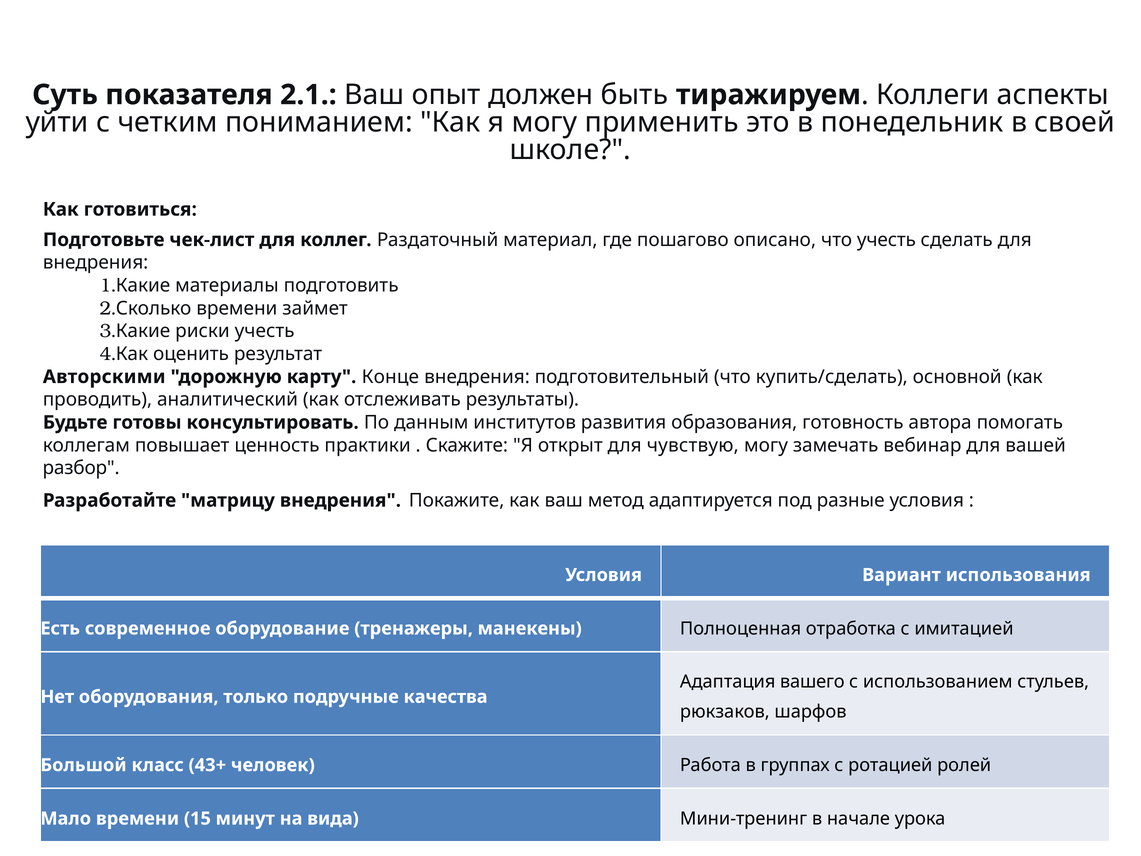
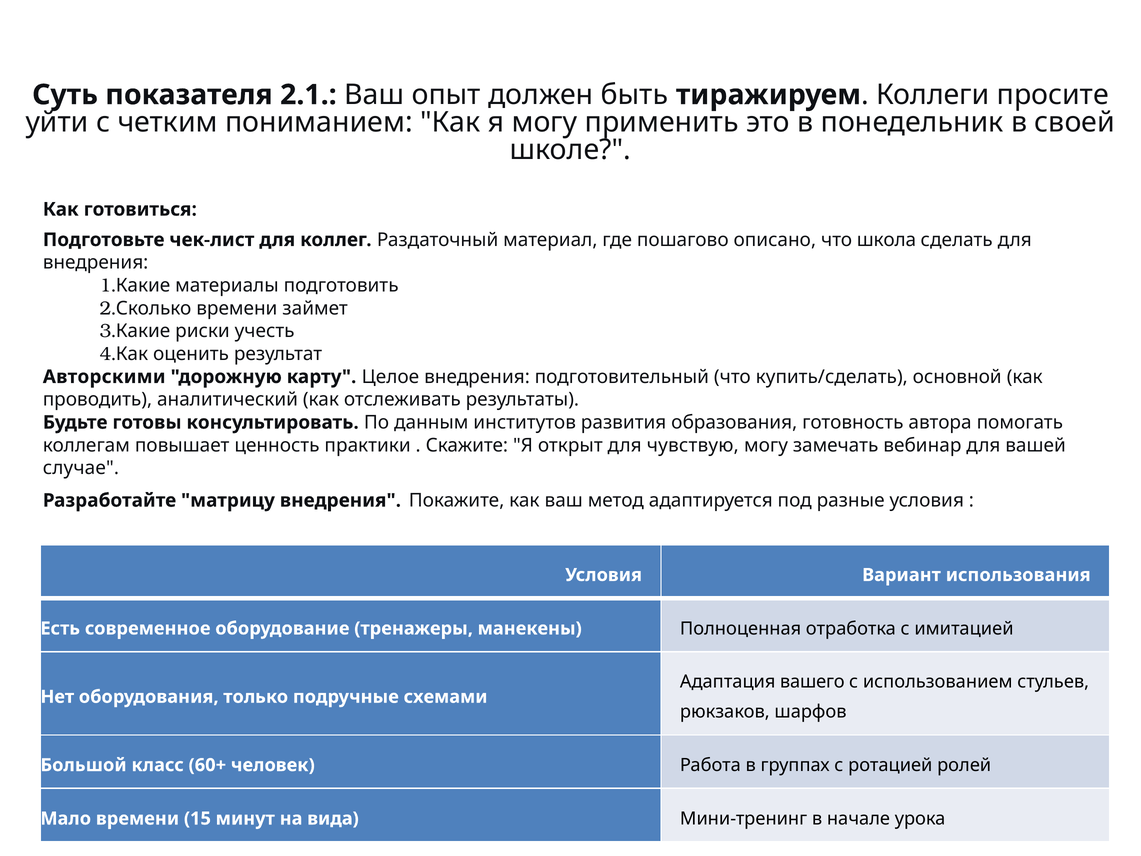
аспекты: аспекты -> просите (1053, 95)
что учесть: учесть -> школа (886, 240)
Конце: Конце -> Целое (390, 377)
разбор: разбор -> случае (81, 468)
качества: качества -> схемами (446, 697)
43+: 43+ -> 60+ (207, 765)
